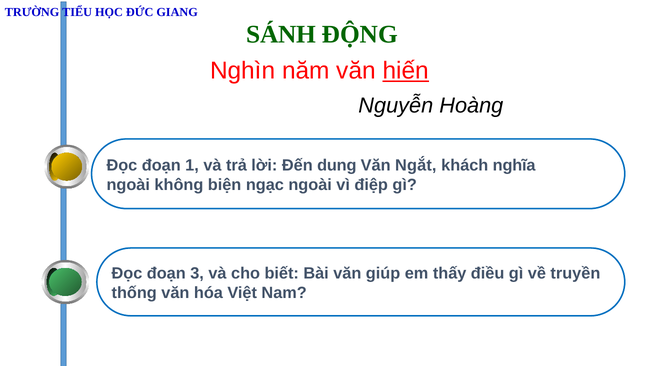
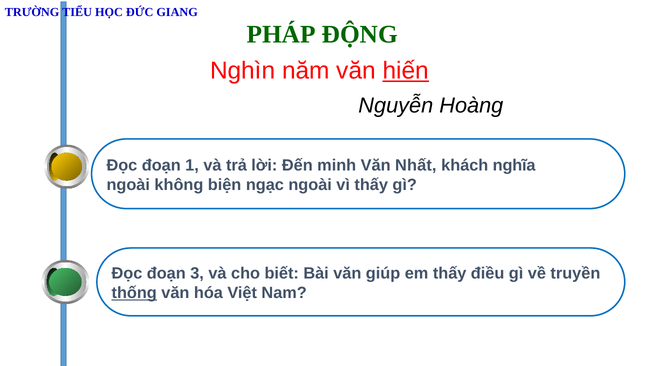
SÁNH: SÁNH -> PHÁP (281, 34)
dung: dung -> minh (337, 165)
Ngắt: Ngắt -> Nhất (416, 165)
vì điệp: điệp -> thấy (371, 185)
thống underline: none -> present (134, 293)
